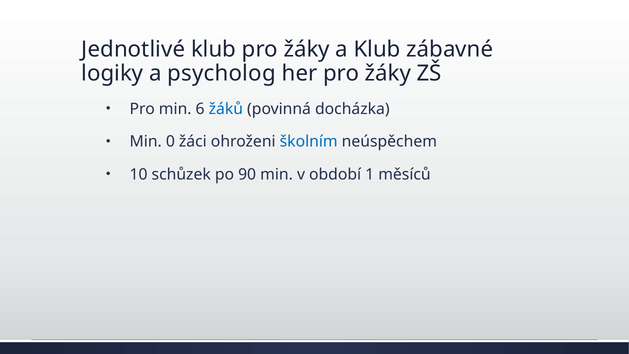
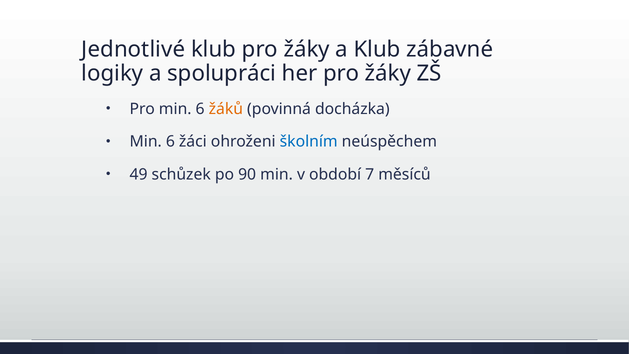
psycholog: psycholog -> spolupráci (222, 73)
žáků colour: blue -> orange (226, 109)
0: 0 -> 6 (170, 142)
10: 10 -> 49 (139, 174)
1: 1 -> 7 (370, 174)
